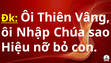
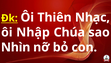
Vâng: Vâng -> Nhạc (92, 17)
Hiệu: Hiệu -> Nhìn (16, 47)
